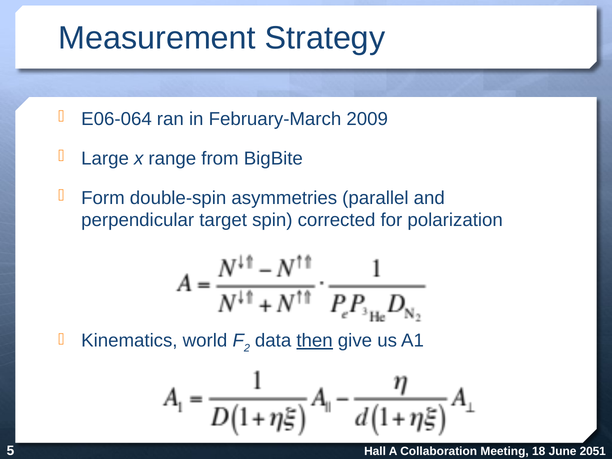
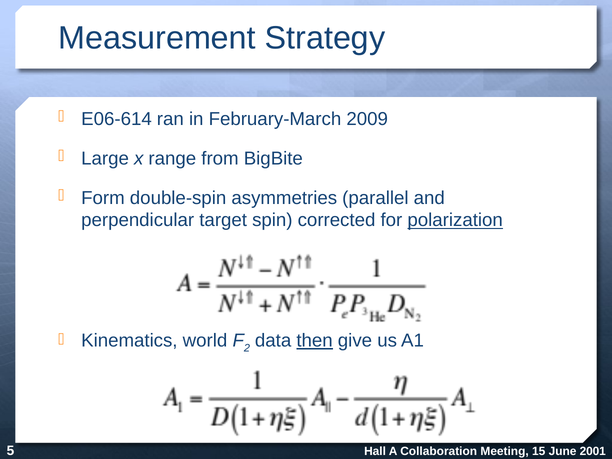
E06-064: E06-064 -> E06-614 (117, 119)
polarization underline: none -> present (455, 220)
18: 18 -> 15 (539, 451)
2051: 2051 -> 2001 (593, 451)
